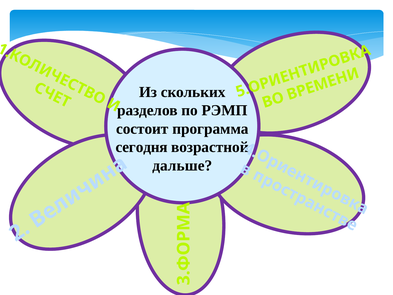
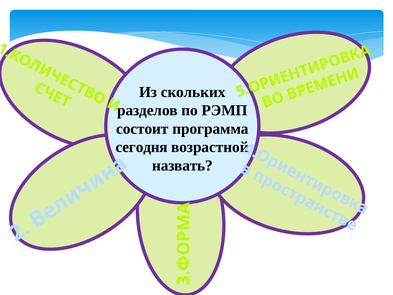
дальше: дальше -> назвать (182, 165)
